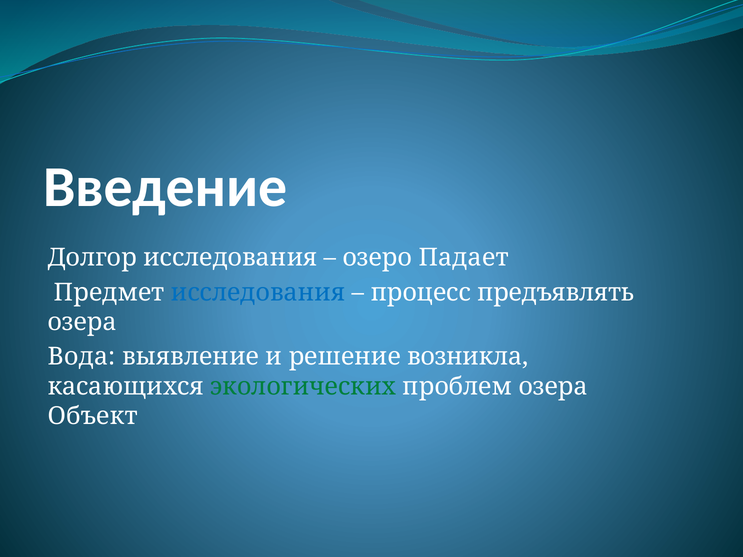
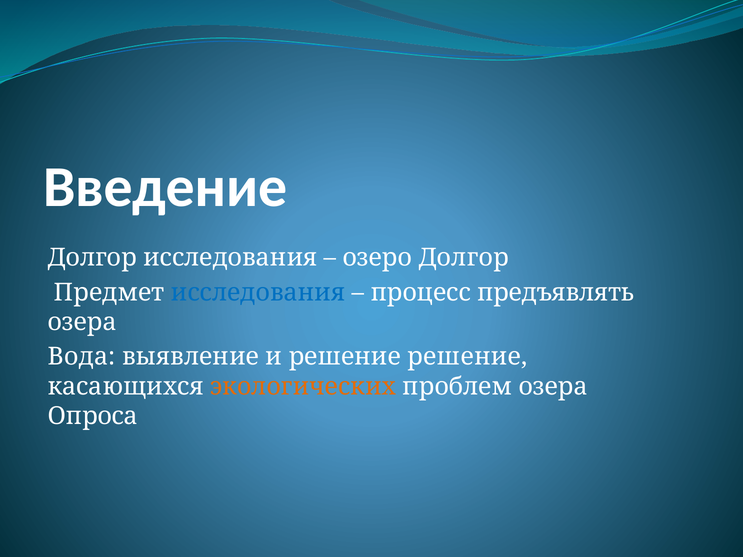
озеро Падает: Падает -> Долгор (464, 258)
решение возникла: возникла -> решение (468, 357)
экологических colour: green -> orange (303, 387)
Объект: Объект -> Опроса (93, 416)
